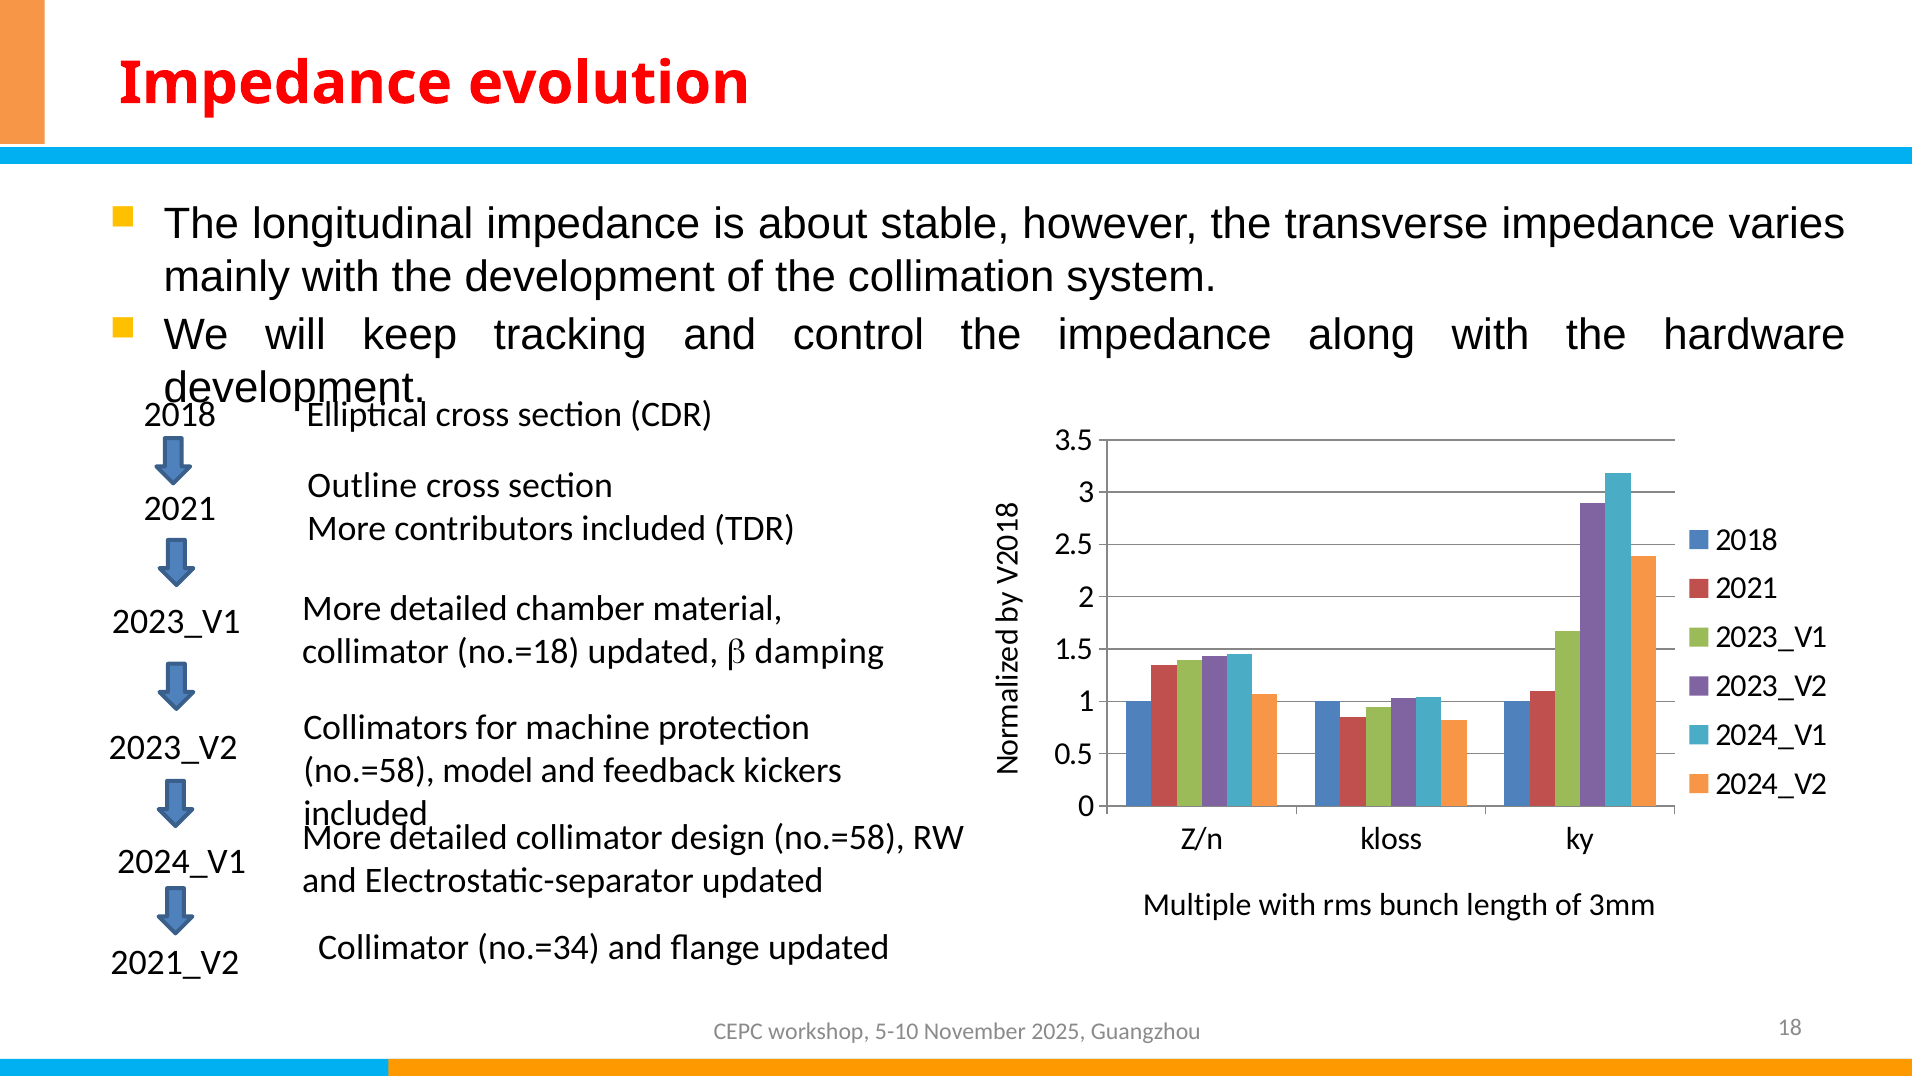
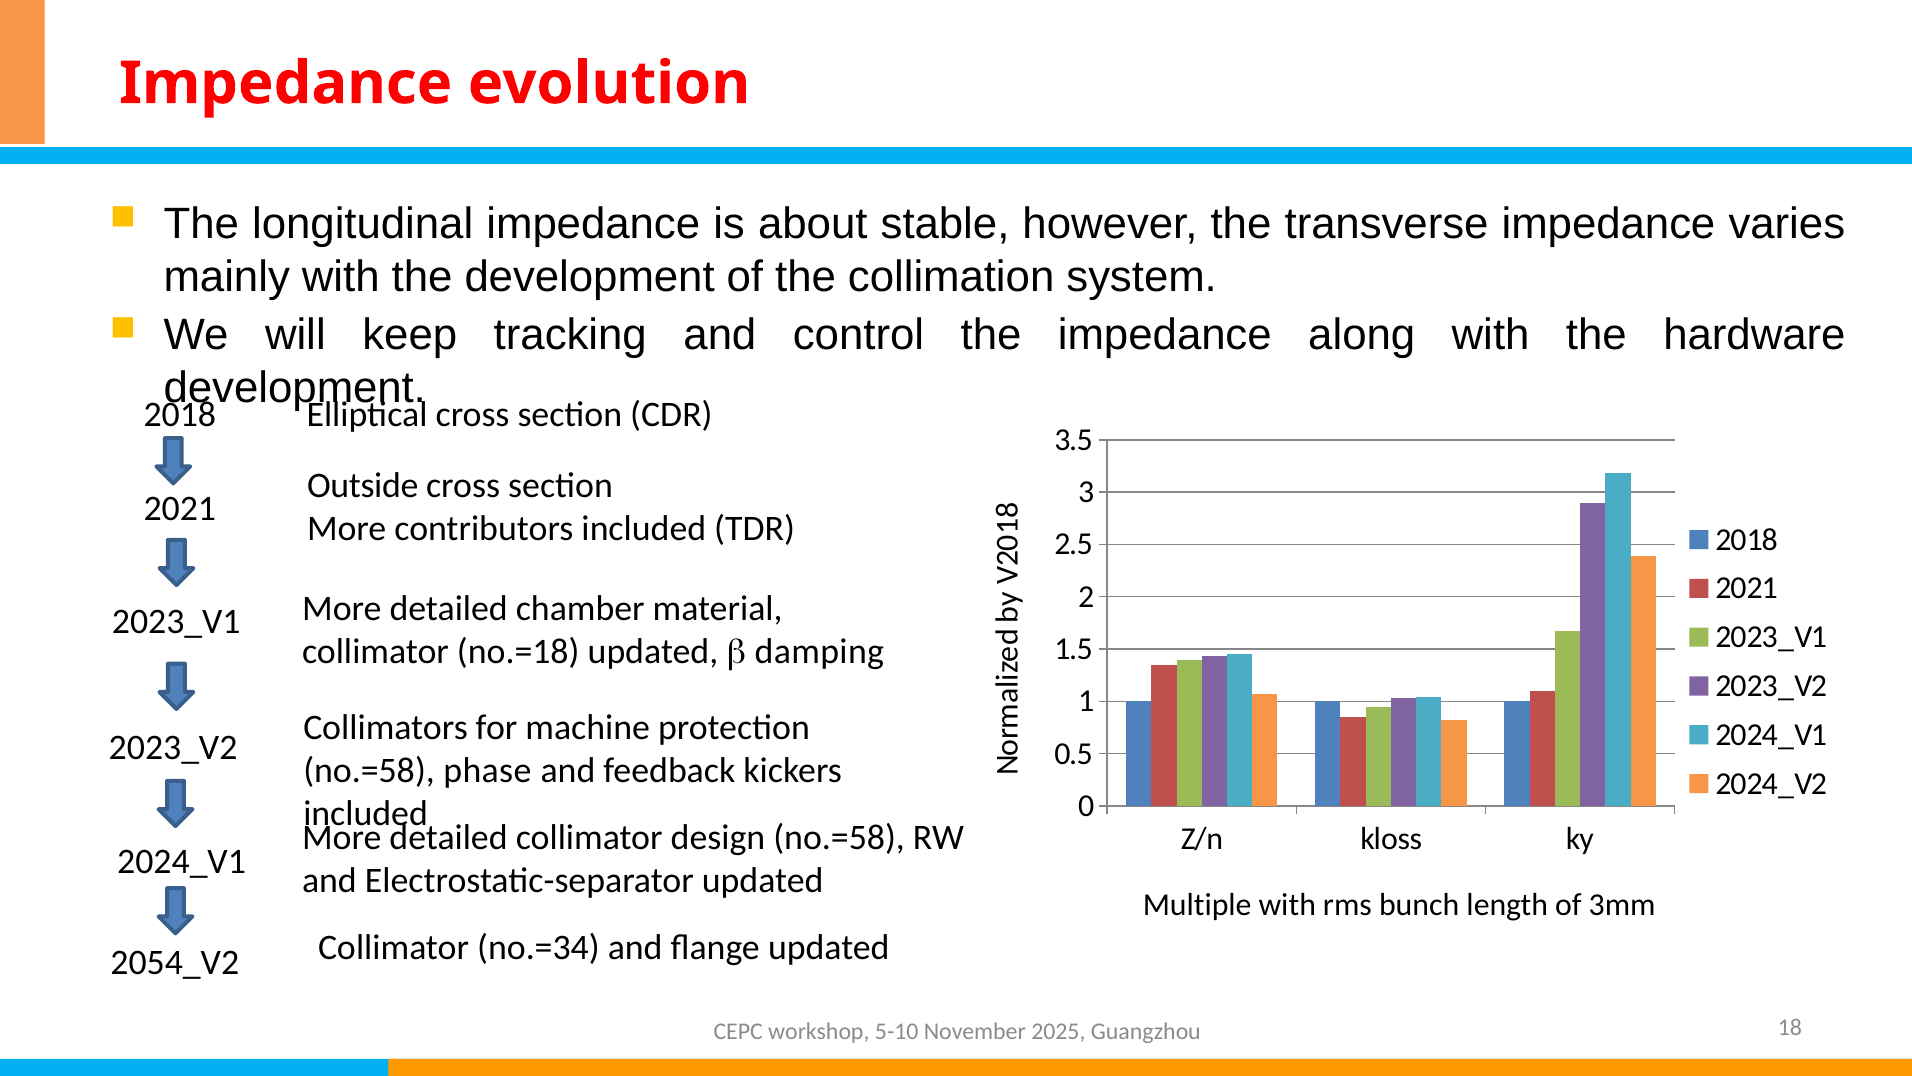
Outline: Outline -> Outside (363, 485)
model: model -> phase (487, 770)
2021_V2: 2021_V2 -> 2054_V2 (175, 963)
